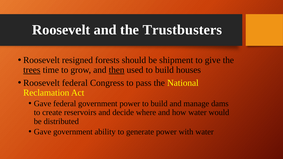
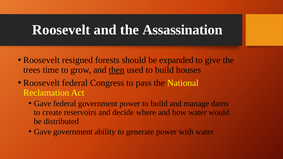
Trustbusters: Trustbusters -> Assassination (183, 30)
shipment: shipment -> expanded (176, 60)
trees underline: present -> none (32, 70)
